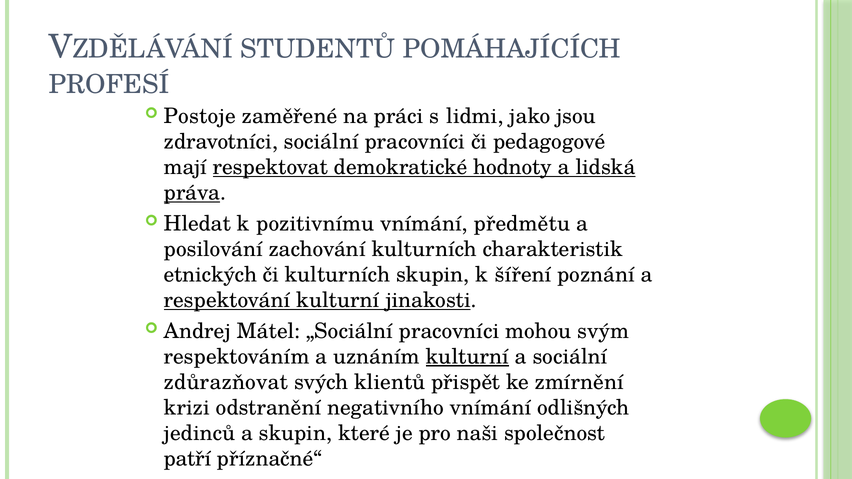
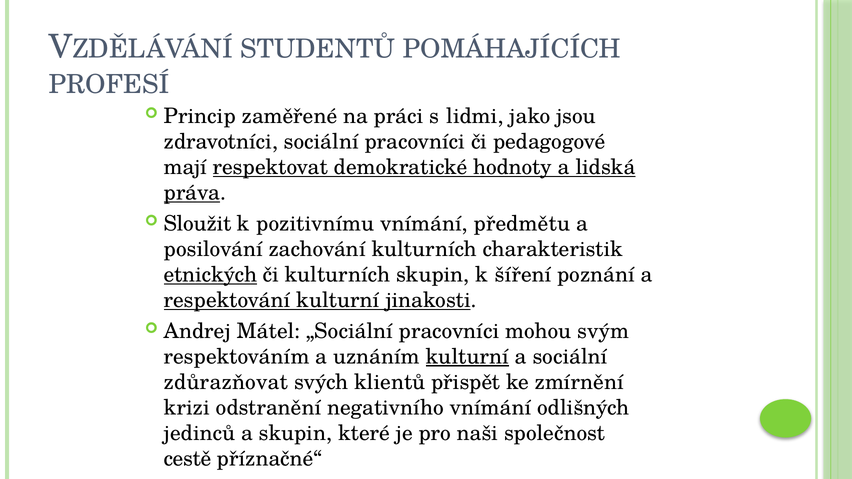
Postoje: Postoje -> Princip (200, 116)
Hledat: Hledat -> Sloužit (197, 224)
etnických underline: none -> present (210, 275)
patří: patří -> cestě (188, 459)
